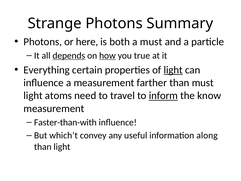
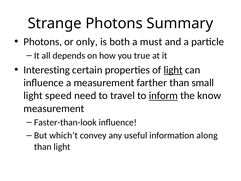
here: here -> only (87, 42)
depends underline: present -> none (69, 55)
how underline: present -> none (107, 55)
Everything: Everything -> Interesting (47, 70)
than must: must -> small (203, 83)
atoms: atoms -> speed (58, 96)
Faster-than-with: Faster-than-with -> Faster-than-look (65, 122)
